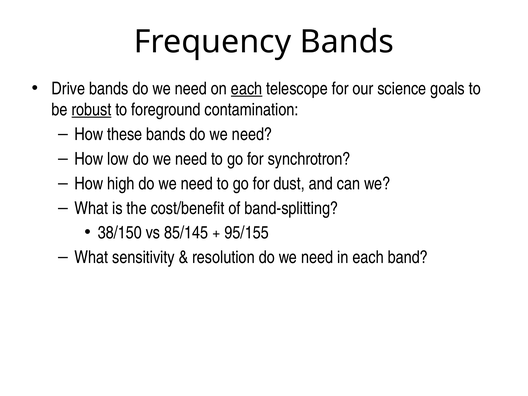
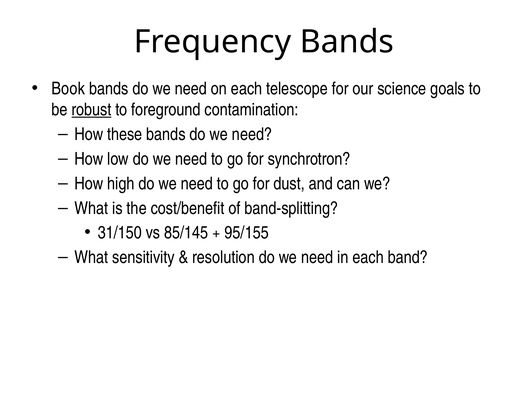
Drive: Drive -> Book (68, 89)
each underline: present -> none (247, 89)
38/150: 38/150 -> 31/150 (120, 233)
